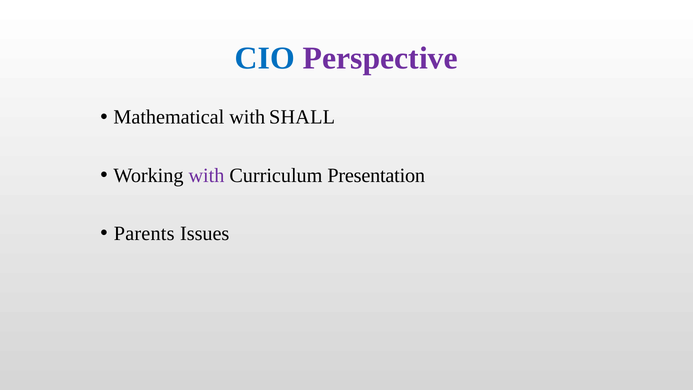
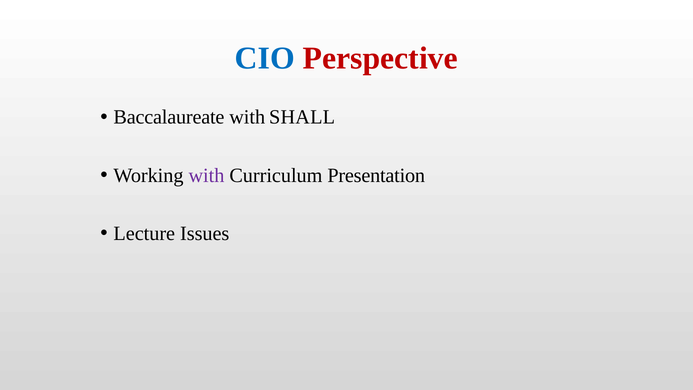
Perspective colour: purple -> red (380, 58)
Mathematical: Mathematical -> Baccalaureate (169, 117)
Parents: Parents -> Lecture (144, 233)
